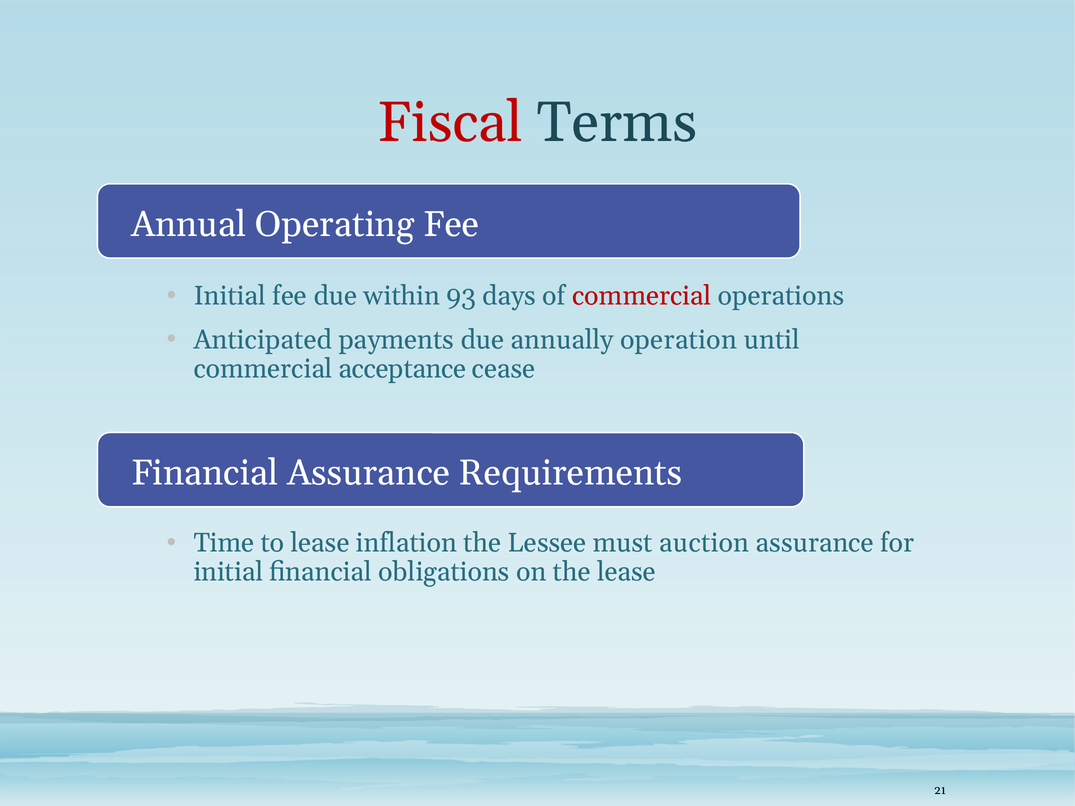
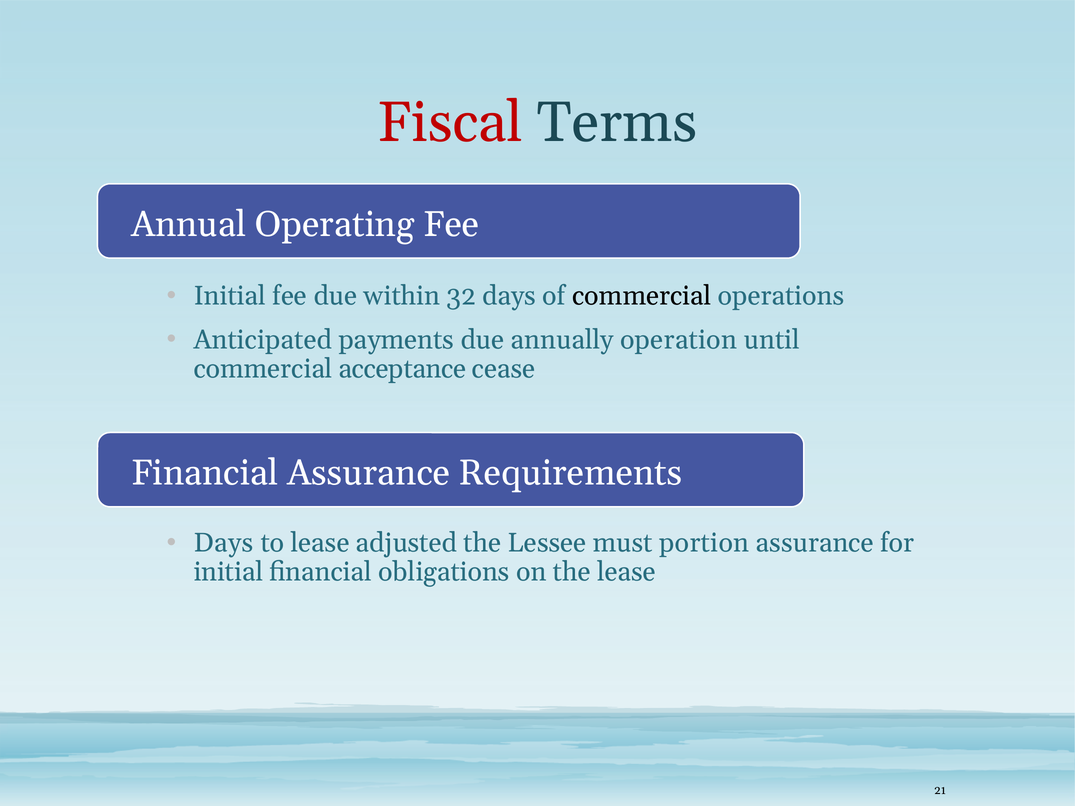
93: 93 -> 32 (461, 296)
commercial colour: red -> black (642, 296)
Time: Time -> Days (224, 543)
inflation: inflation -> adjusted (406, 543)
auction: auction -> portion (704, 543)
